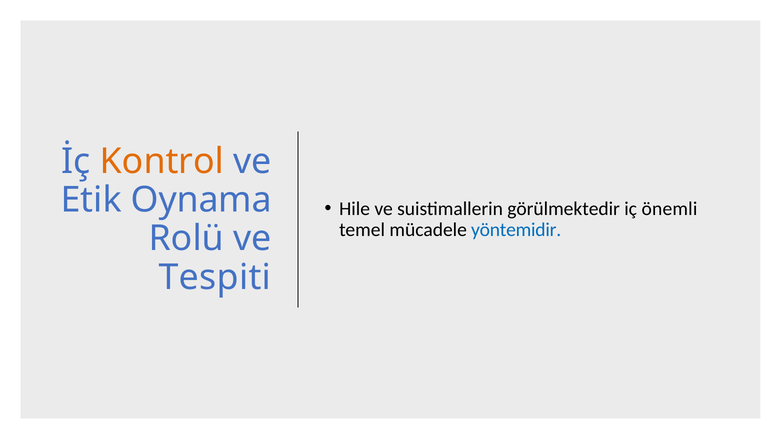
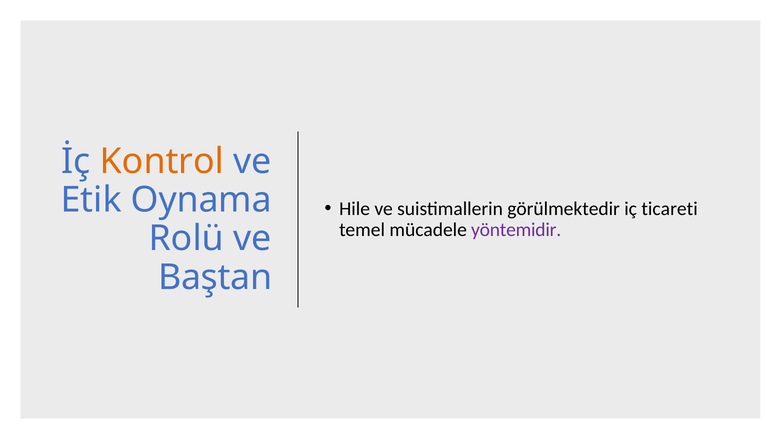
önemli: önemli -> ticareti (670, 209)
yöntemidir colour: blue -> purple (516, 230)
Tespiti: Tespiti -> Baştan (215, 278)
